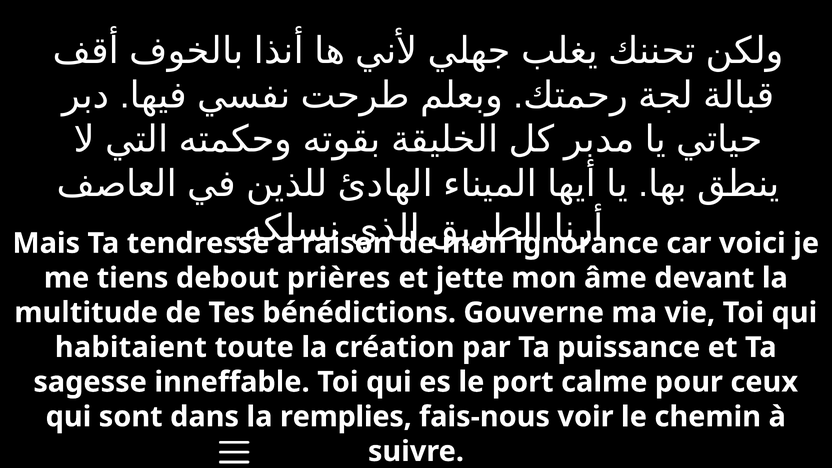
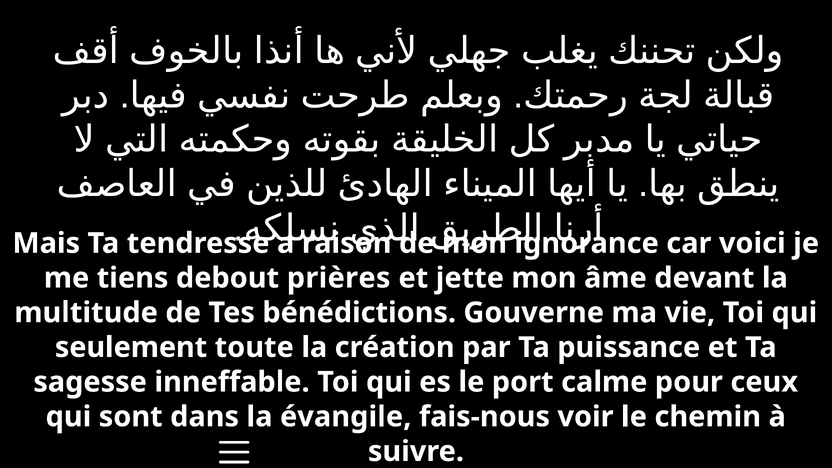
habitaient: habitaient -> seulement (131, 347)
remplies: remplies -> évangile (346, 417)
